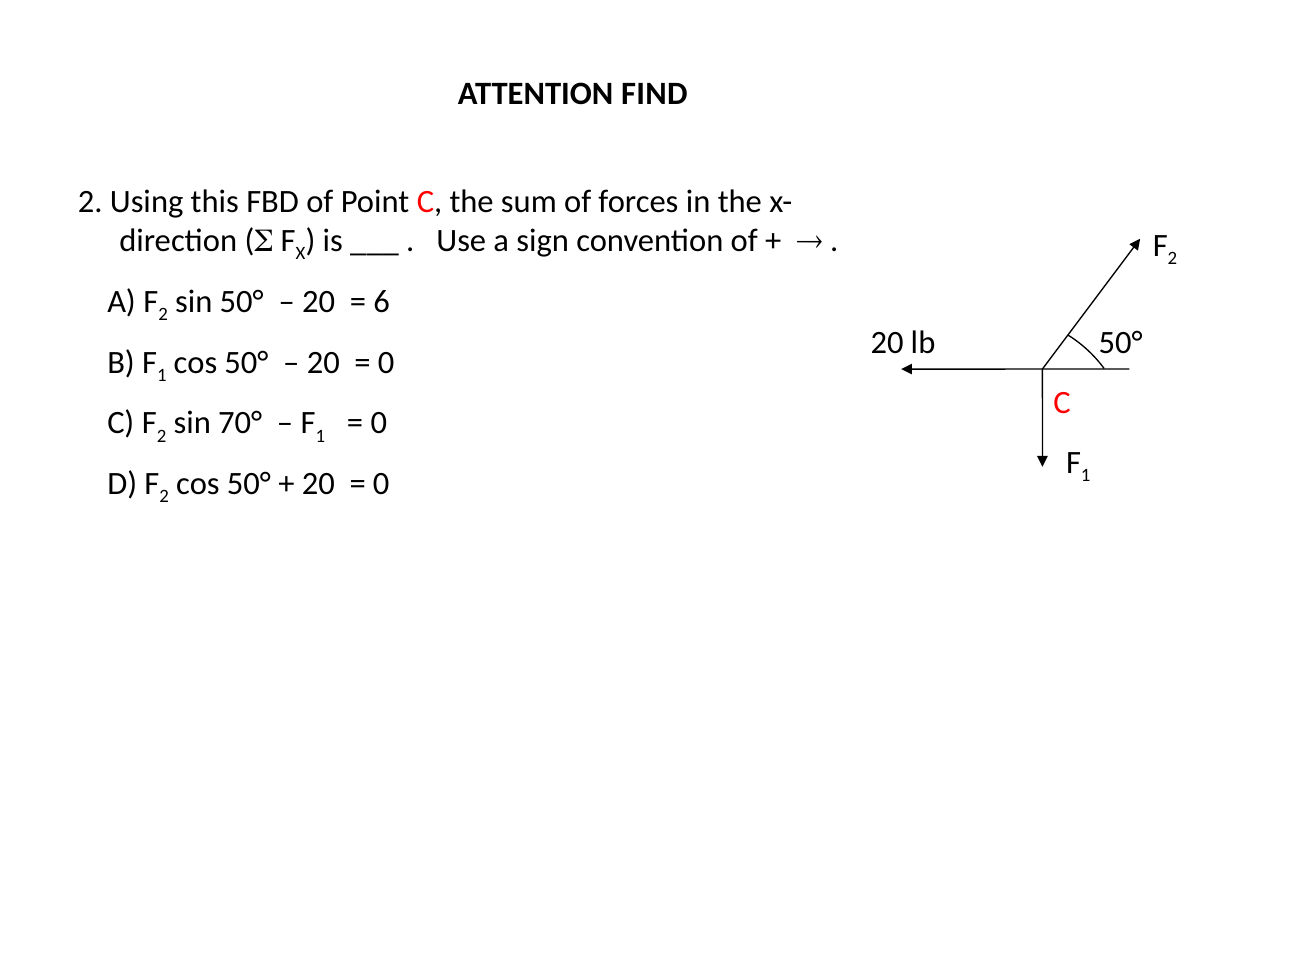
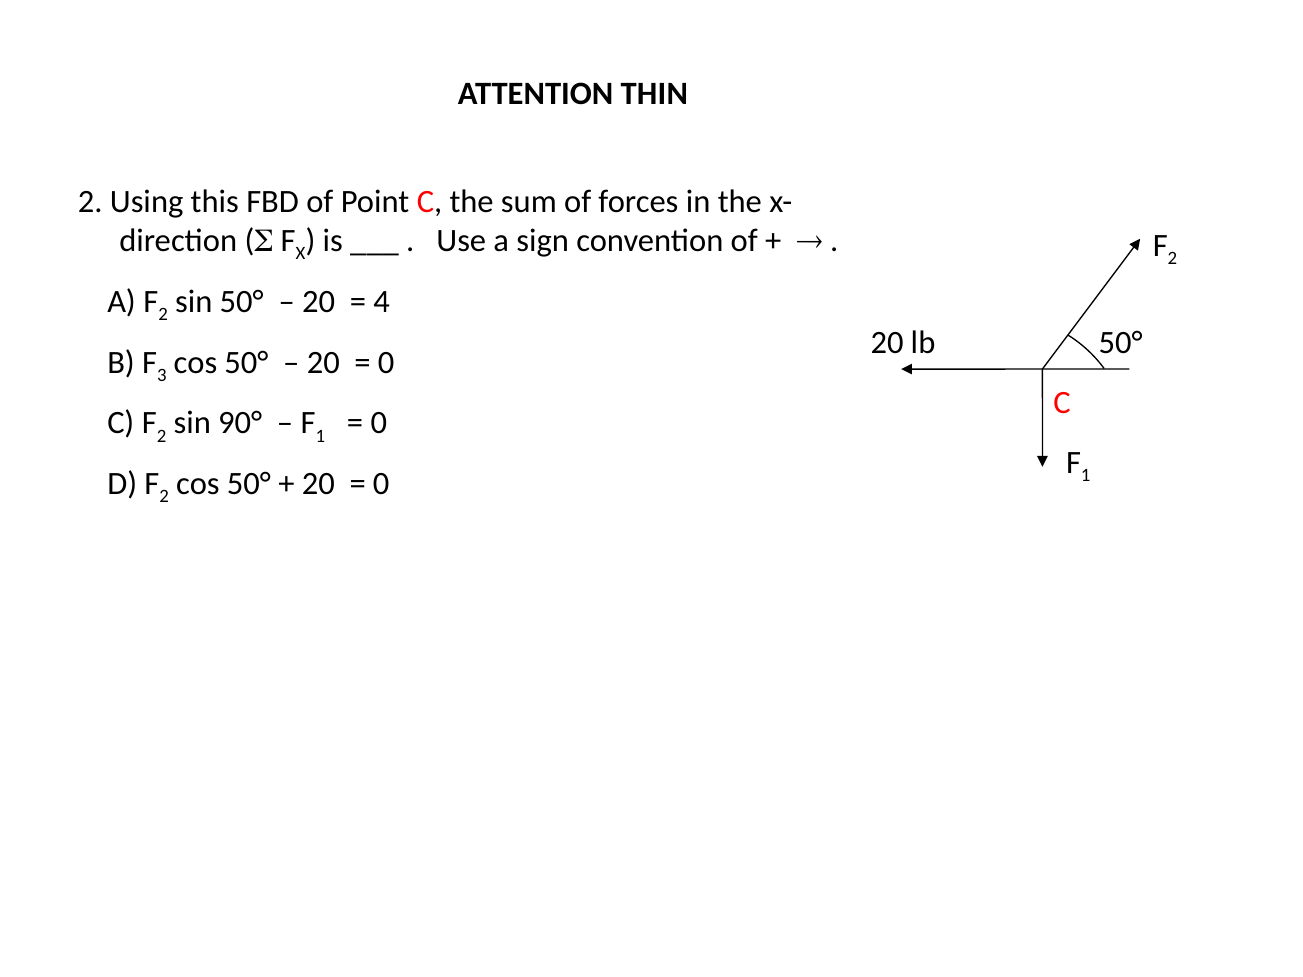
FIND: FIND -> THIN (654, 93)
6: 6 -> 4 (382, 302)
1: 1 -> 3 (162, 375)
70°: 70° -> 90° (240, 423)
